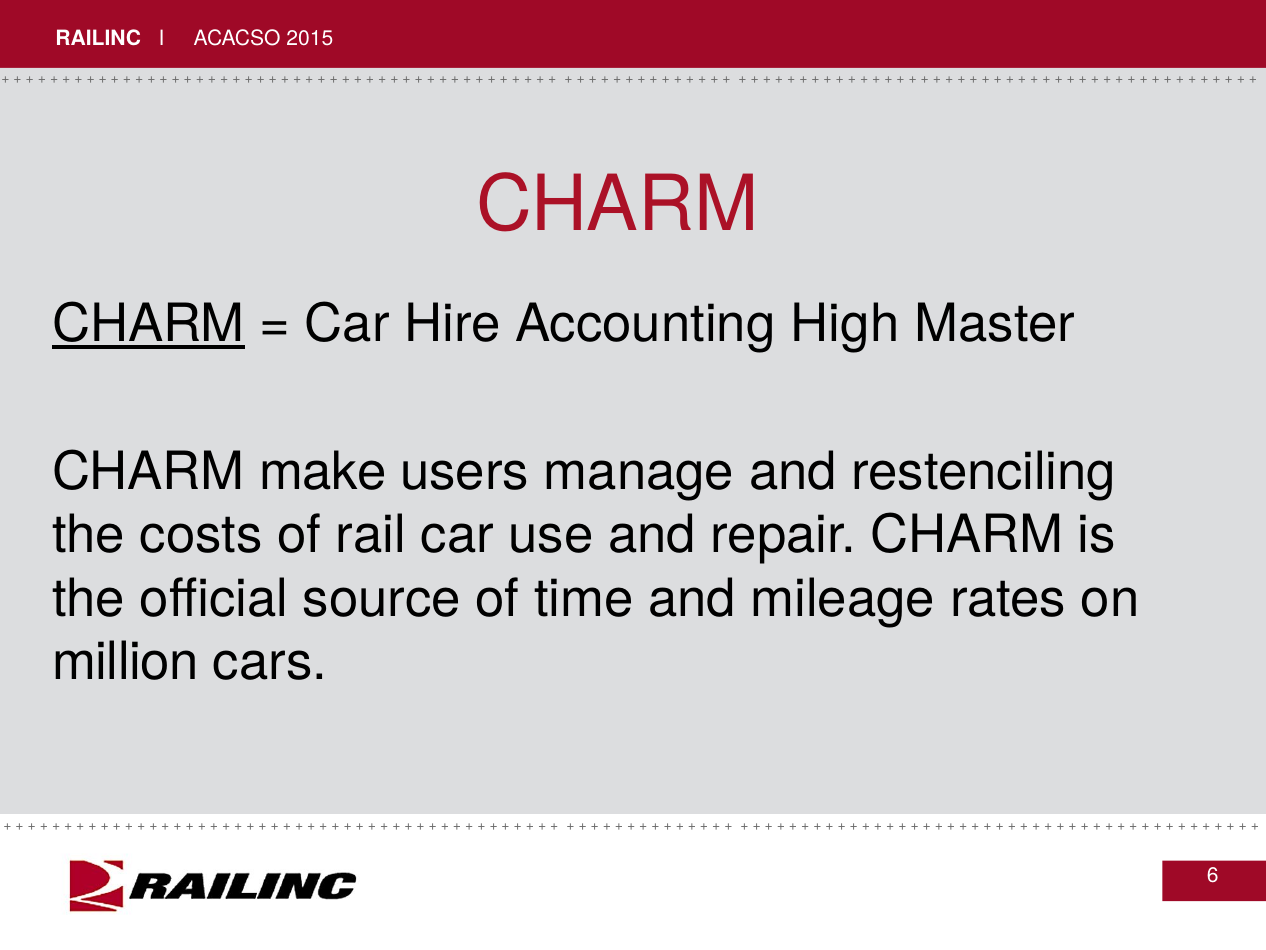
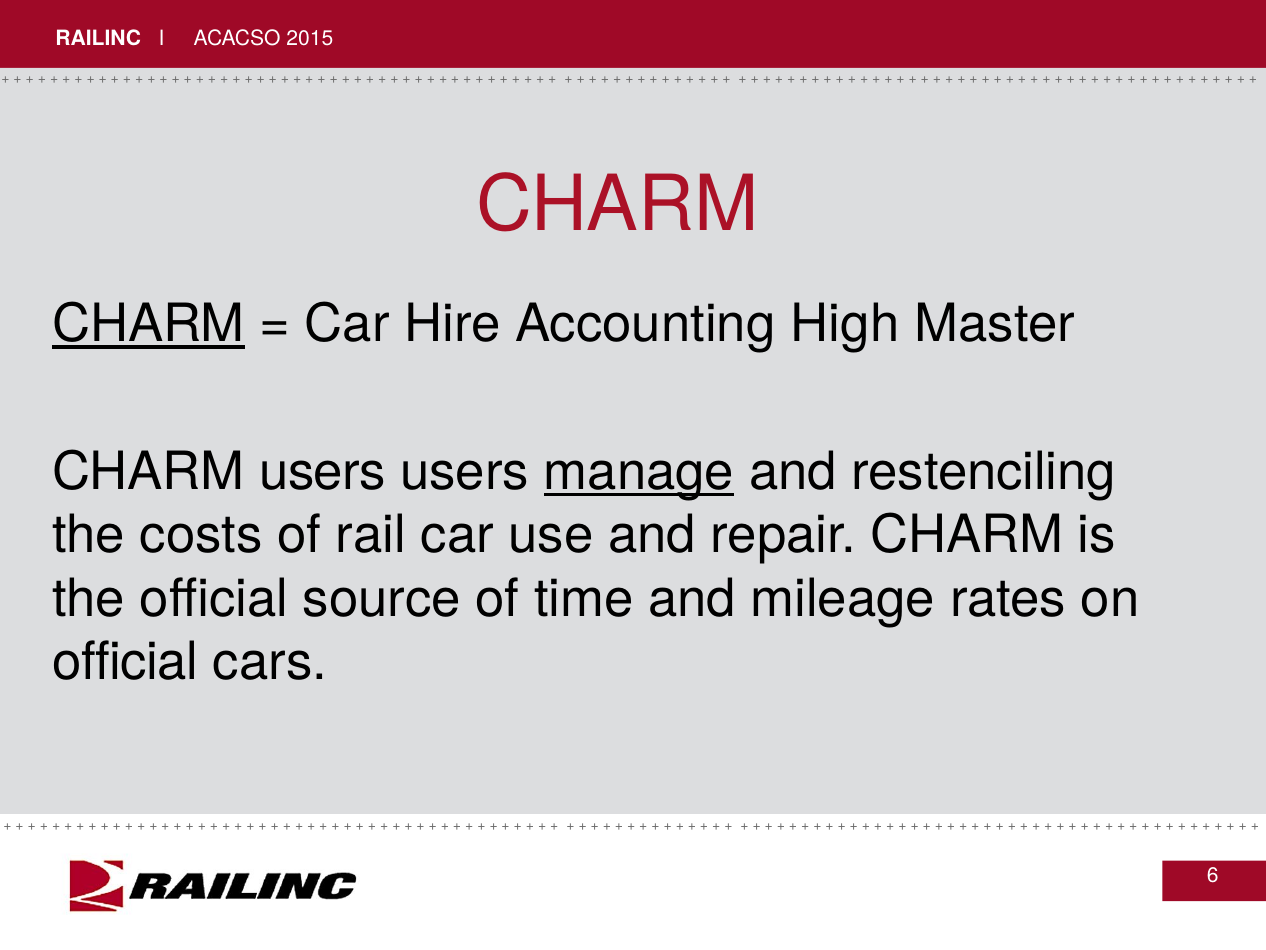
CHARM make: make -> users (323, 472)
manage underline: none -> present (639, 472)
million: million -> official (125, 662)
